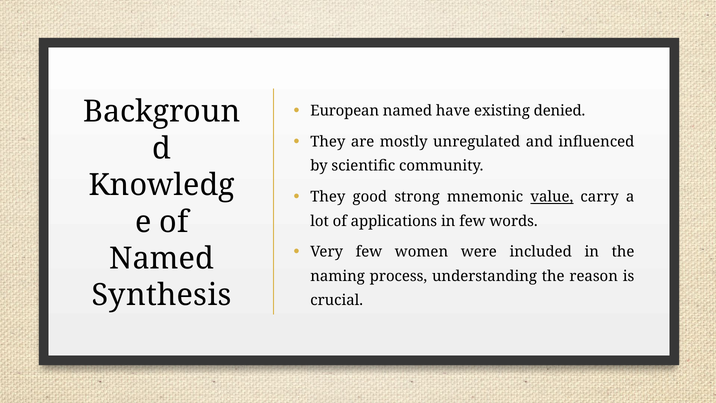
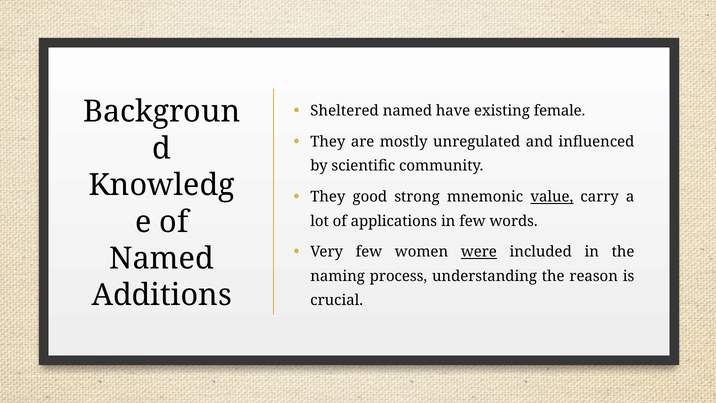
European: European -> Sheltered (345, 111)
denied: denied -> female (560, 111)
were underline: none -> present (479, 252)
Synthesis: Synthesis -> Additions (162, 295)
